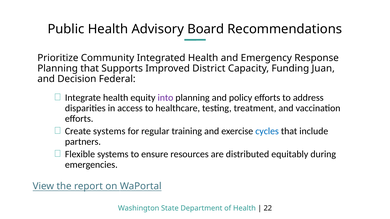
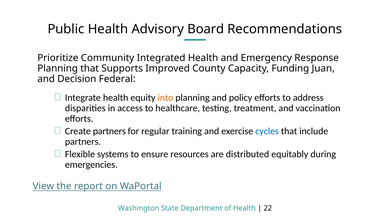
District: District -> County (209, 69)
into colour: purple -> orange (165, 98)
Create systems: systems -> partners (109, 131)
